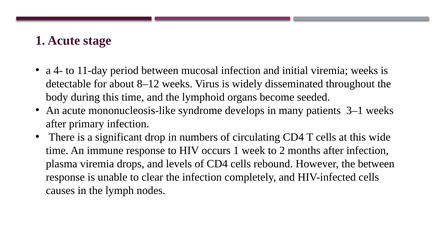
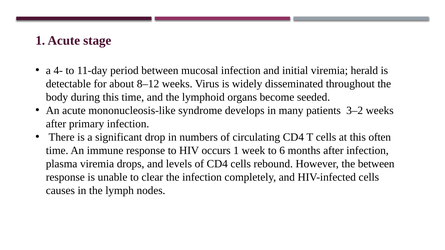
viremia weeks: weeks -> herald (364, 70)
3–1: 3–1 -> 3–2 (355, 111)
wide: wide -> often (380, 137)
2: 2 -> 6 (282, 151)
